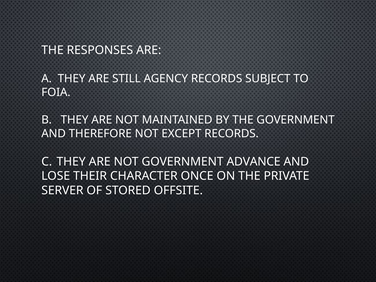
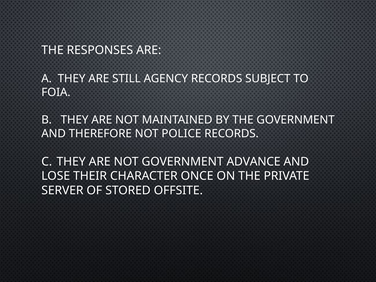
EXCEPT: EXCEPT -> POLICE (181, 134)
